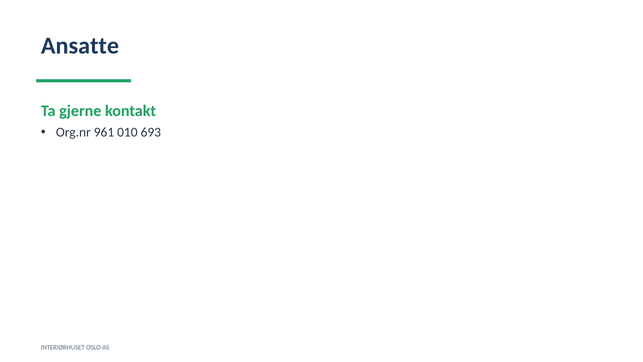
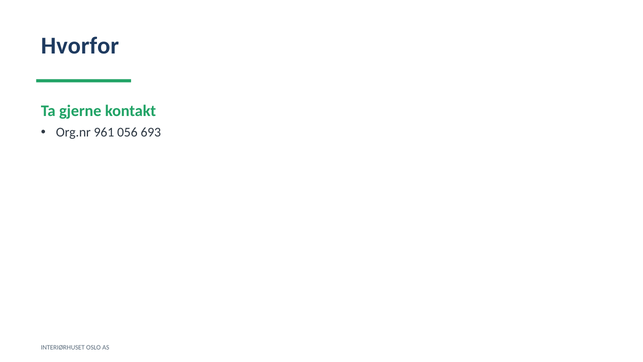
Ansatte: Ansatte -> Hvorfor (80, 46)
010: 010 -> 056 (127, 132)
